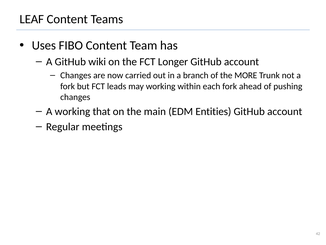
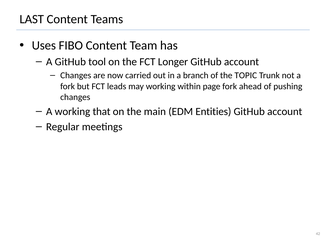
LEAF: LEAF -> LAST (32, 19)
wiki: wiki -> tool (97, 62)
MORE: MORE -> TOPIC (246, 75)
each: each -> page (212, 86)
